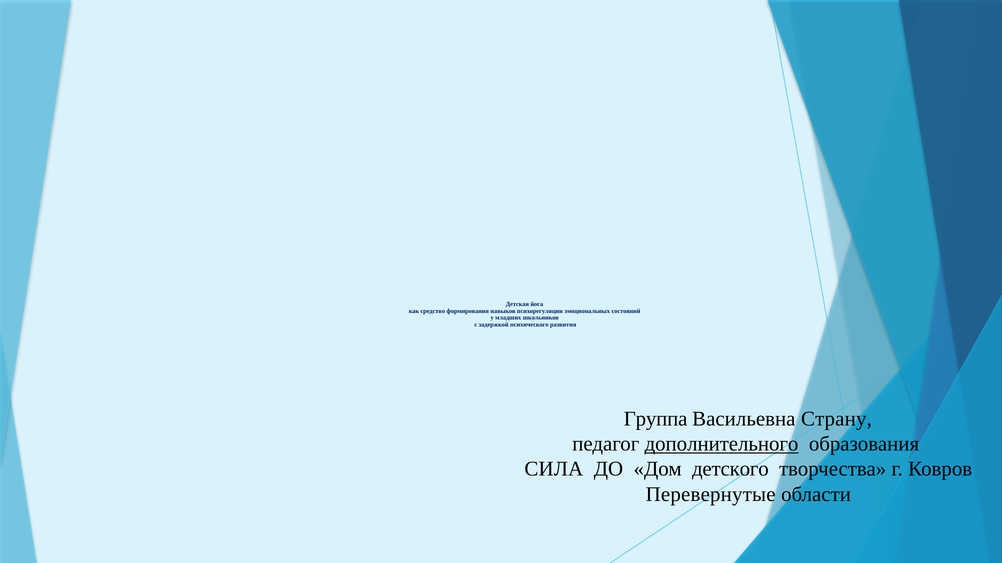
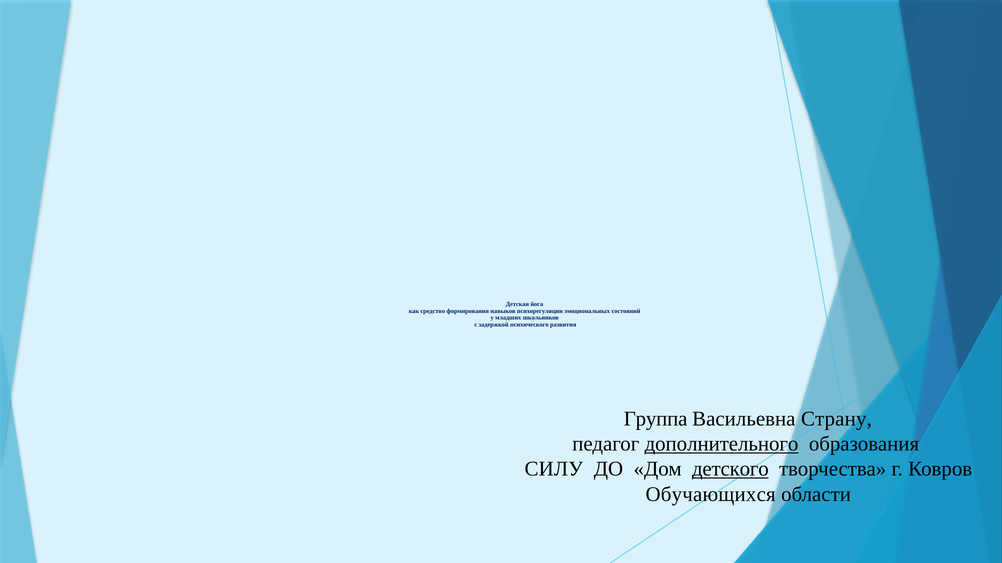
СИЛА: СИЛА -> СИЛУ (554, 470)
детского underline: none -> present (730, 470)
Перевернутые: Перевернутые -> Обучающихся (711, 495)
